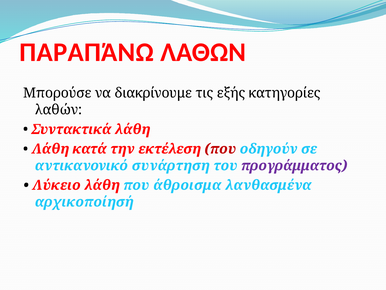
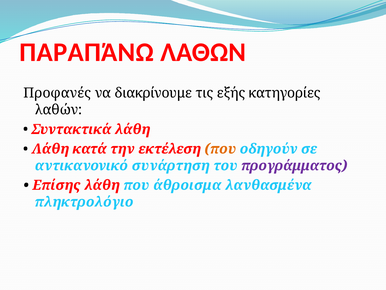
Μπορούσε: Μπορούσε -> Προφανές (57, 93)
που colour: red -> orange (220, 149)
Λύκειο: Λύκειο -> Επίσης (56, 185)
αρχικοποίησή: αρχικοποίησή -> πληκτρολόγιο (84, 202)
